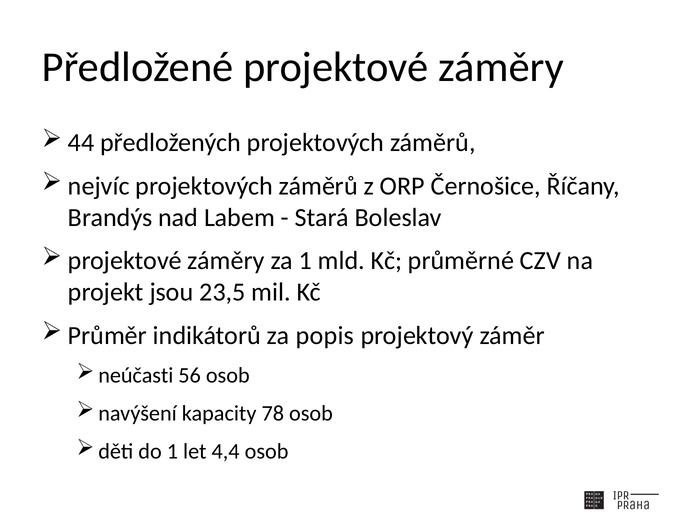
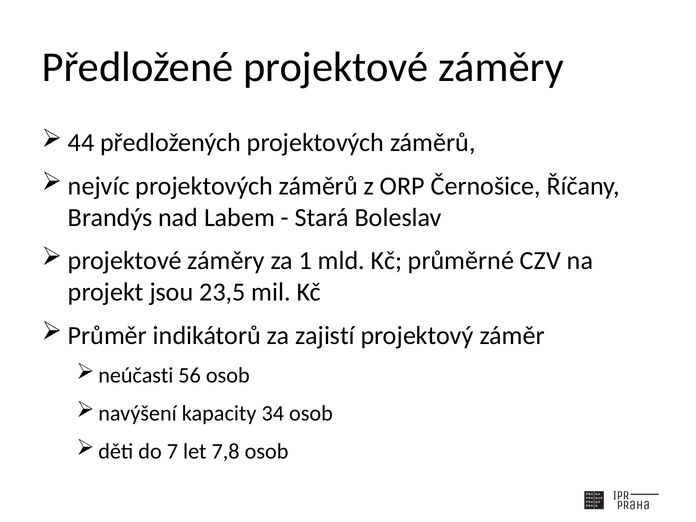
popis: popis -> zajistí (325, 336)
78: 78 -> 34 (273, 413)
do 1: 1 -> 7 (172, 451)
4,4: 4,4 -> 7,8 (226, 451)
